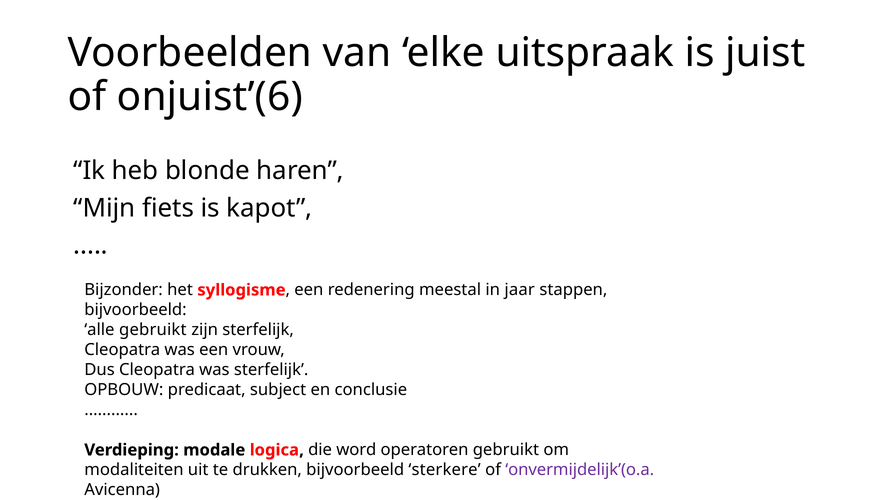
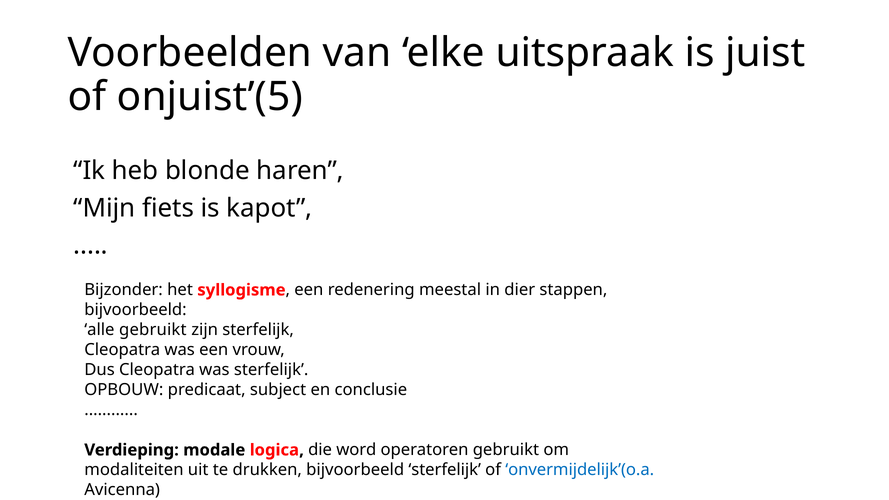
onjuist’(6: onjuist’(6 -> onjuist’(5 (210, 97)
jaar: jaar -> dier (520, 290)
bijvoorbeeld sterkere: sterkere -> sterfelijk (445, 470)
onvermijdelijk’(o.a colour: purple -> blue (580, 470)
